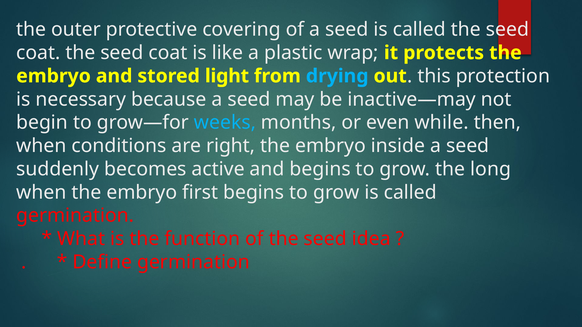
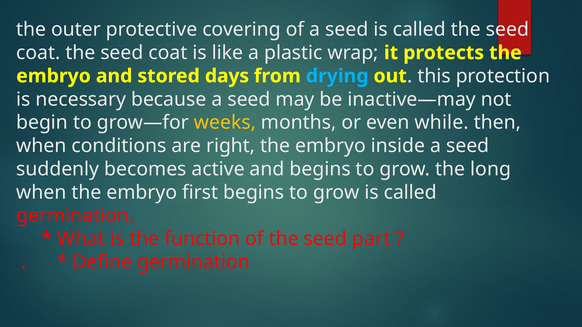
light: light -> days (227, 76)
weeks colour: light blue -> yellow (225, 123)
idea: idea -> part (371, 239)
